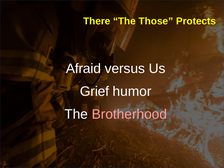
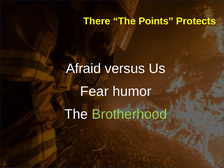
Those: Those -> Points (156, 21)
Grief: Grief -> Fear (94, 91)
Brotherhood colour: pink -> light green (129, 114)
